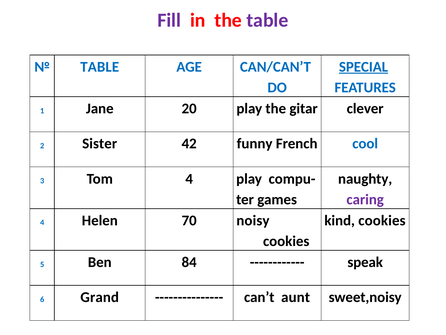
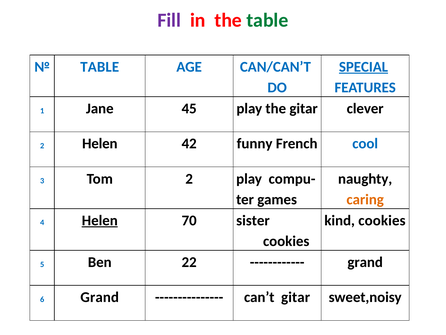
table colour: purple -> green (267, 20)
20: 20 -> 45 (189, 108)
2 Sister: Sister -> Helen (100, 143)
Tom 4: 4 -> 2 (189, 178)
caring colour: purple -> orange (365, 199)
Helen underline: none -> present (100, 220)
noisy: noisy -> sister (253, 220)
84: 84 -> 22 (189, 262)
speak: speak -> grand (365, 262)
can’t aunt: aunt -> gitar (296, 297)
